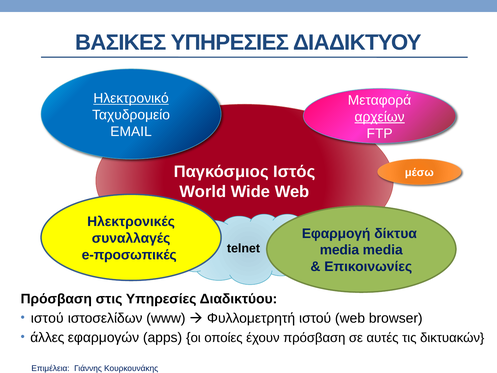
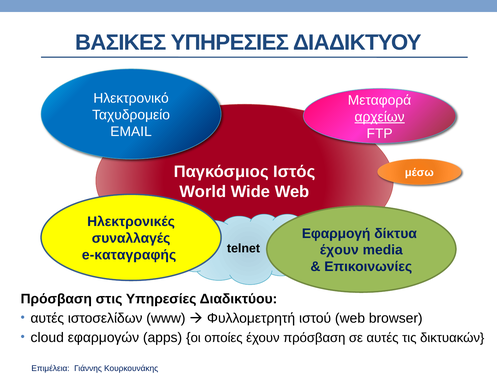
Ηλεκτρονικό underline: present -> none (131, 98)
media: media -> έχουν (339, 250)
e-προσωπικές: e-προσωπικές -> e-καταγραφής (129, 255)
ιστού: ιστού -> αυτές (47, 318)
άλλες: άλλες -> cloud (47, 337)
